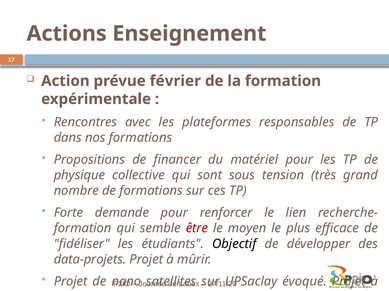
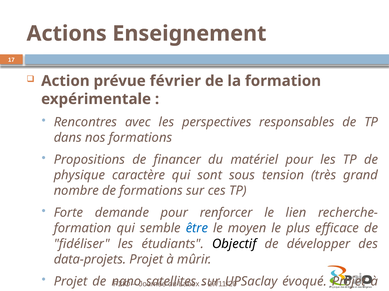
plateformes: plateformes -> perspectives (217, 122)
collective: collective -> caractère (139, 176)
être colour: red -> blue (197, 229)
